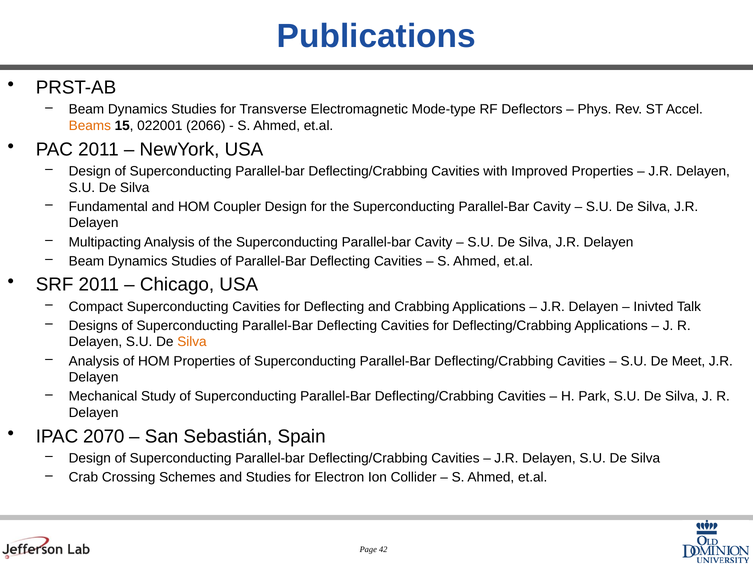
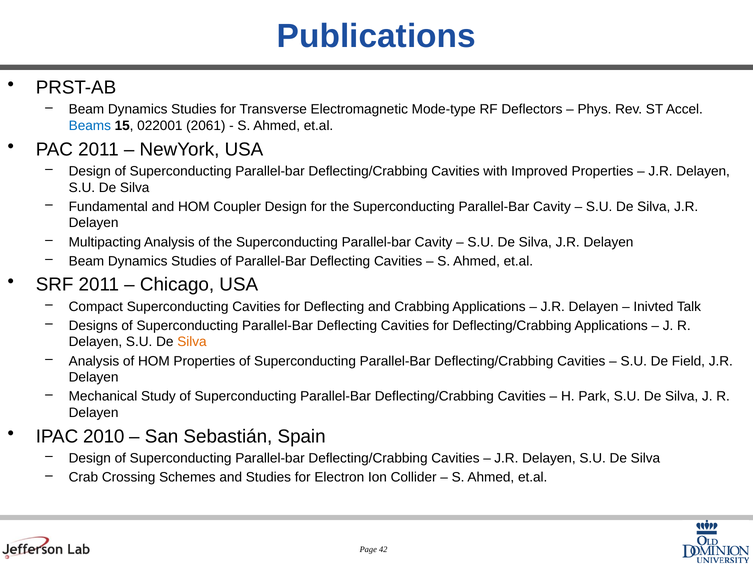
Beams colour: orange -> blue (90, 126)
2066: 2066 -> 2061 (206, 126)
Meet: Meet -> Field (688, 361)
2070: 2070 -> 2010 (104, 436)
